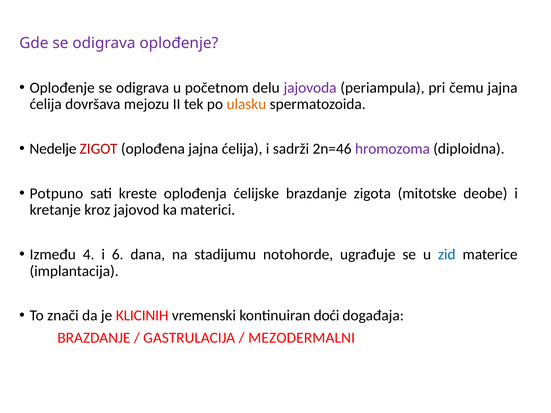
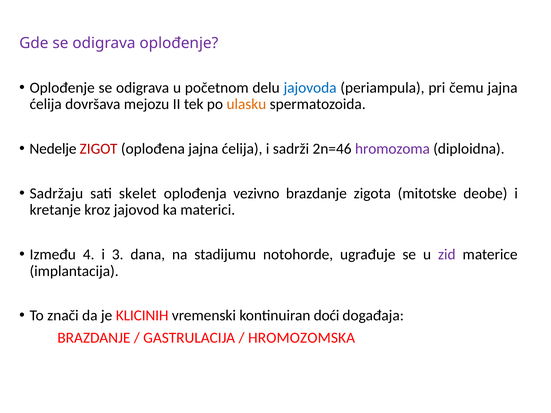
jajovoda colour: purple -> blue (310, 88)
Potpuno: Potpuno -> Sadržaju (56, 193)
kreste: kreste -> skelet (138, 193)
ćelijske: ćelijske -> vezivno (256, 193)
6: 6 -> 3 (118, 255)
zid colour: blue -> purple (447, 255)
MEZODERMALNI: MEZODERMALNI -> HROMOZOMSKA (302, 338)
